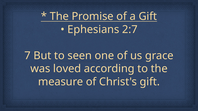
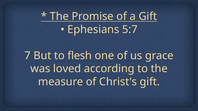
2:7: 2:7 -> 5:7 (130, 30)
seen: seen -> flesh (80, 56)
